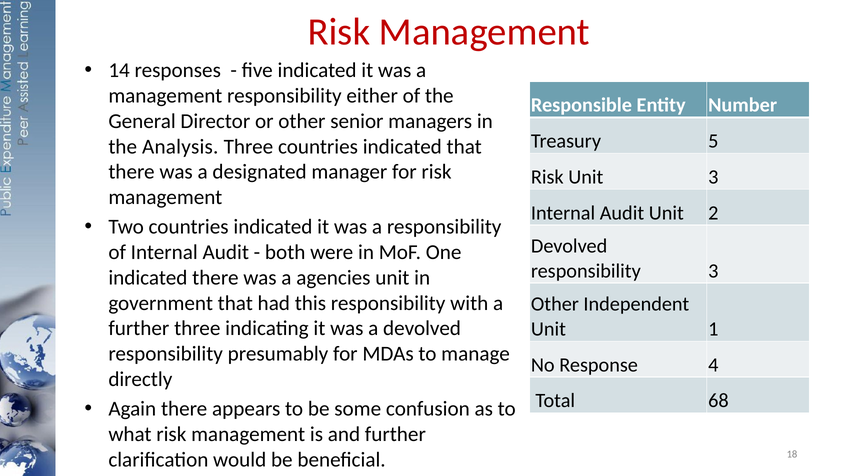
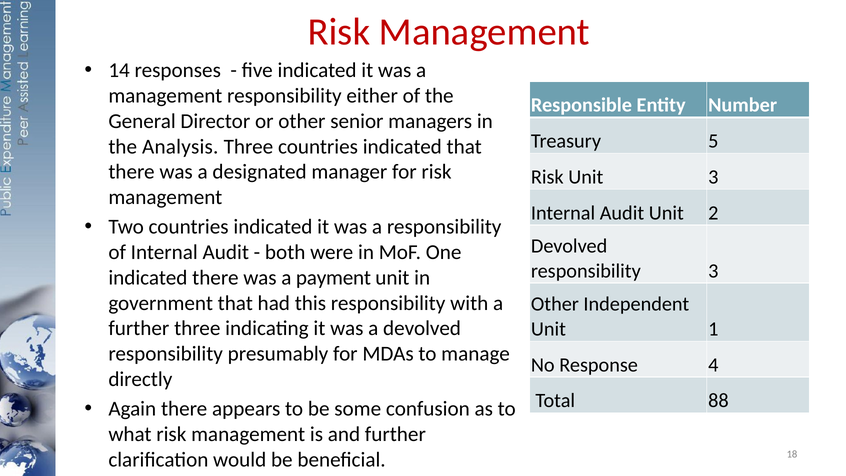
agencies: agencies -> payment (333, 278)
68: 68 -> 88 (718, 401)
